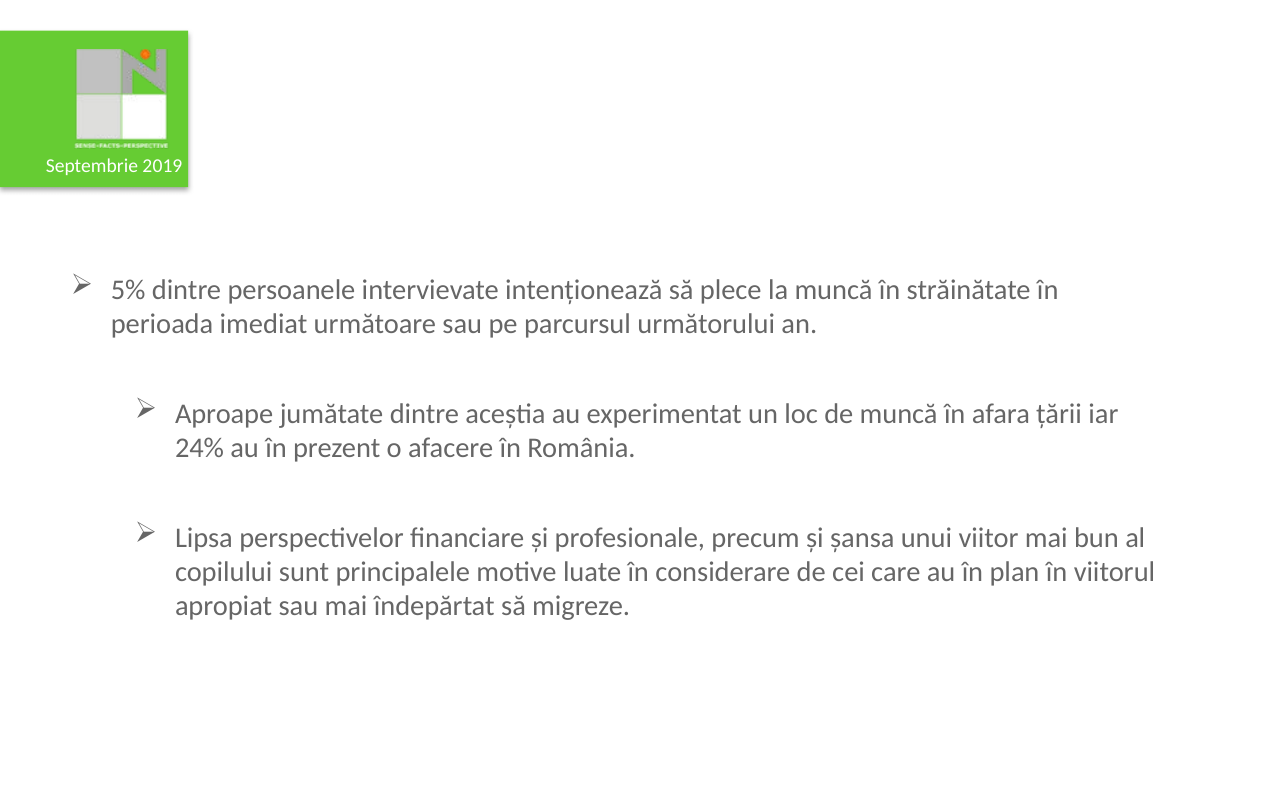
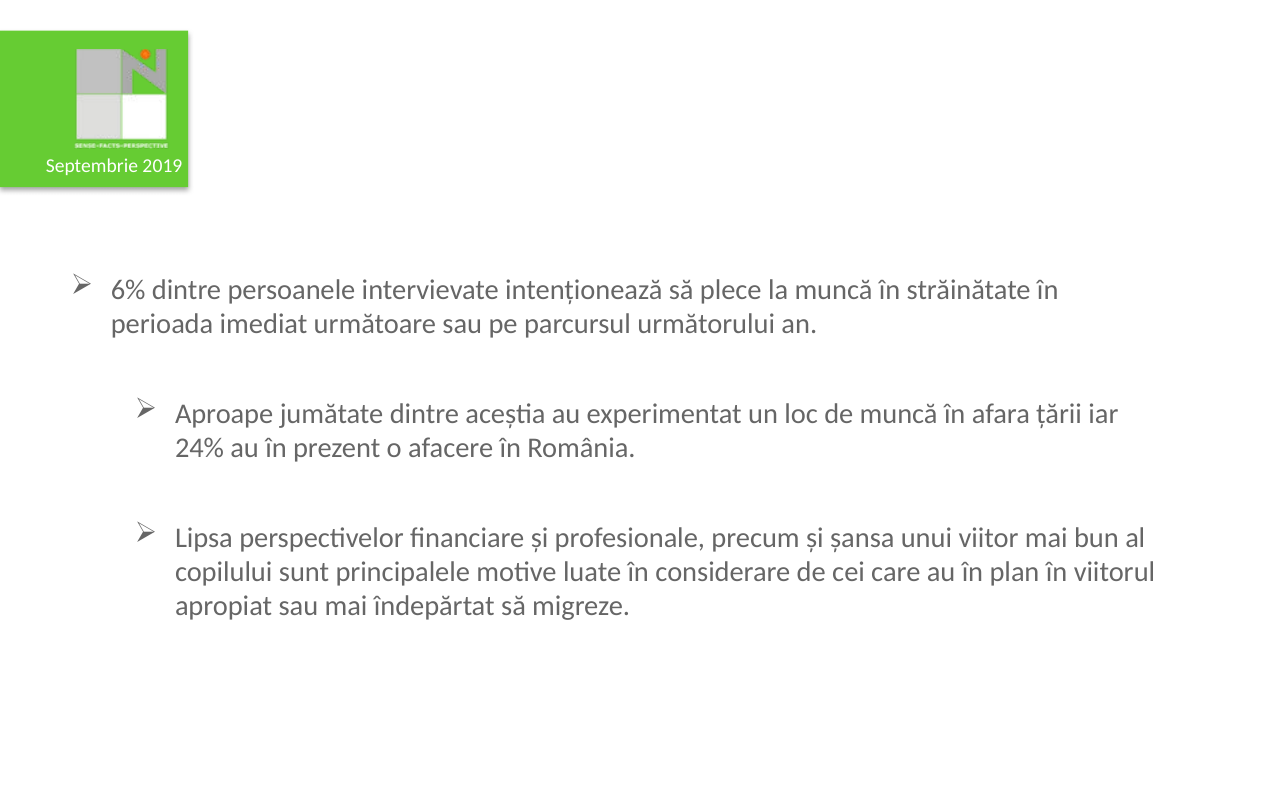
5%: 5% -> 6% (128, 290)
